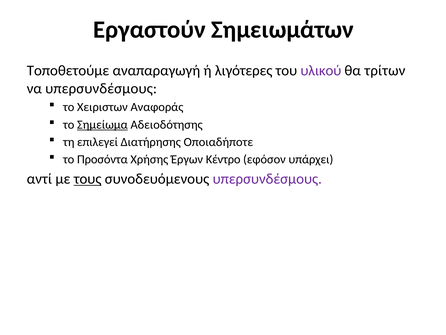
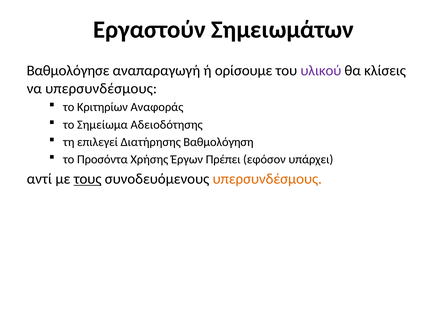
Τοποθετούμε: Τοποθετούμε -> Βαθμολόγησε (68, 71)
λιγότερες: λιγότερες -> ορίσουμε (244, 71)
τρίτων: τρίτων -> κλίσεις (385, 71)
Χειριστων: Χειριστων -> Κριτηρίων (102, 107)
Σημείωμα underline: present -> none (102, 124)
Οποιαδήποτε: Οποιαδήποτε -> Βαθμολόγηση (218, 142)
Κέντρο: Κέντρο -> Πρέπει (223, 159)
υπερσυνδέσμους colour: purple -> orange (267, 179)
